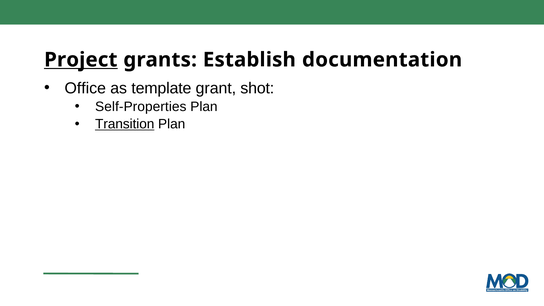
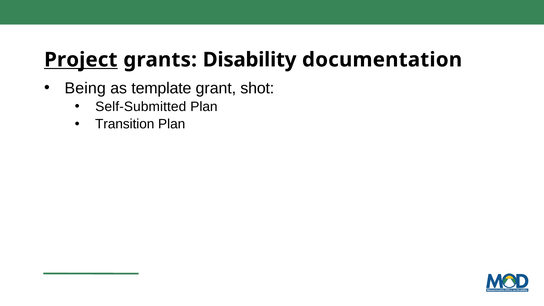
Establish: Establish -> Disability (250, 60)
Office: Office -> Being (85, 88)
Self-Properties: Self-Properties -> Self-Submitted (141, 107)
Transition underline: present -> none (125, 124)
